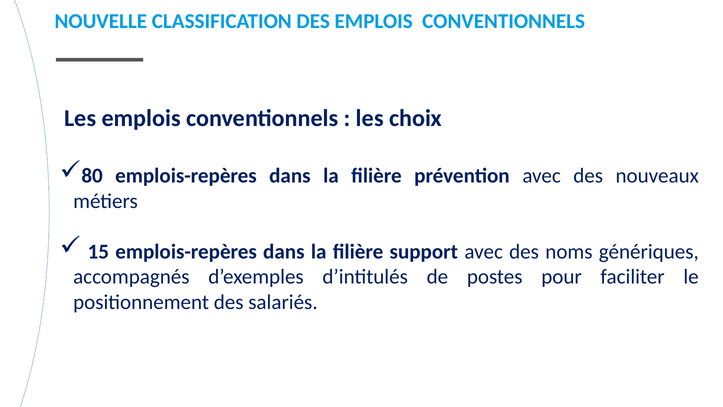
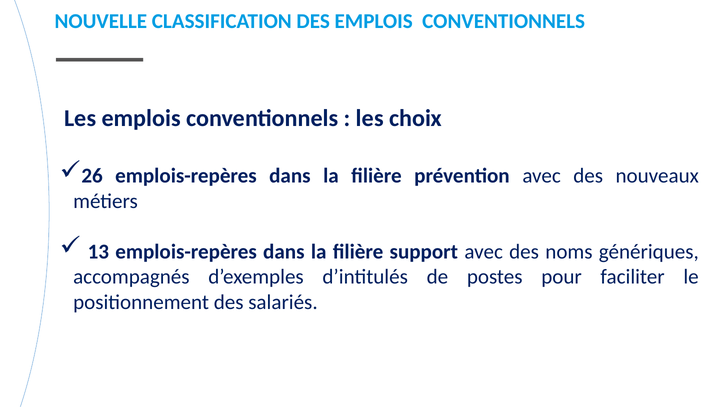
80: 80 -> 26 (92, 176)
15: 15 -> 13 (98, 251)
